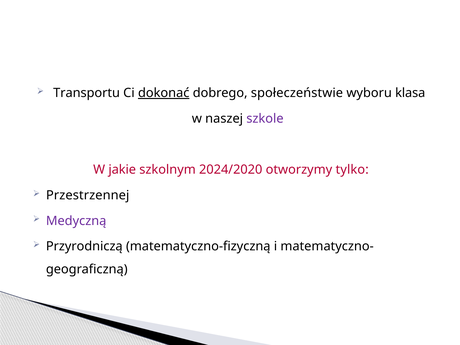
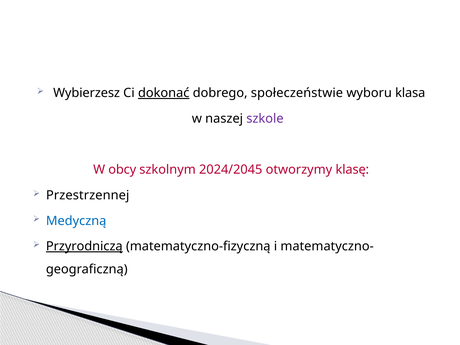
Transportu: Transportu -> Wybierzesz (87, 93)
jakie: jakie -> obcy (122, 170)
2024/2020: 2024/2020 -> 2024/2045 (231, 170)
tylko: tylko -> klasę (352, 170)
Medyczną colour: purple -> blue (76, 221)
Przyrodniczą underline: none -> present (84, 246)
